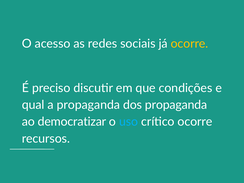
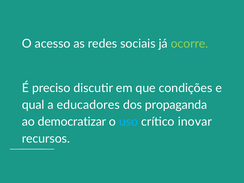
ocorre colour: yellow -> light green (189, 44)
a propaganda: propaganda -> educadores (88, 105)
crítico ocorre: ocorre -> inovar (195, 122)
